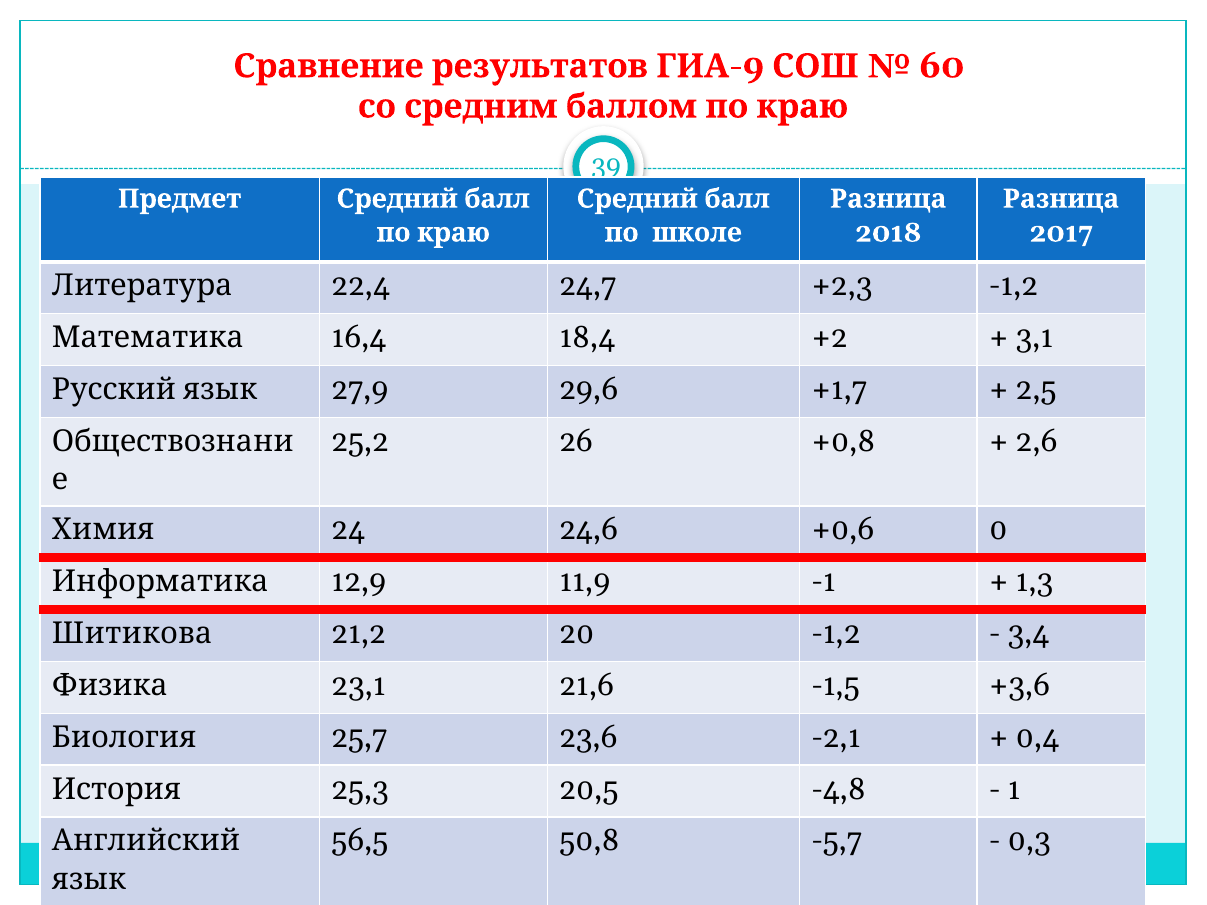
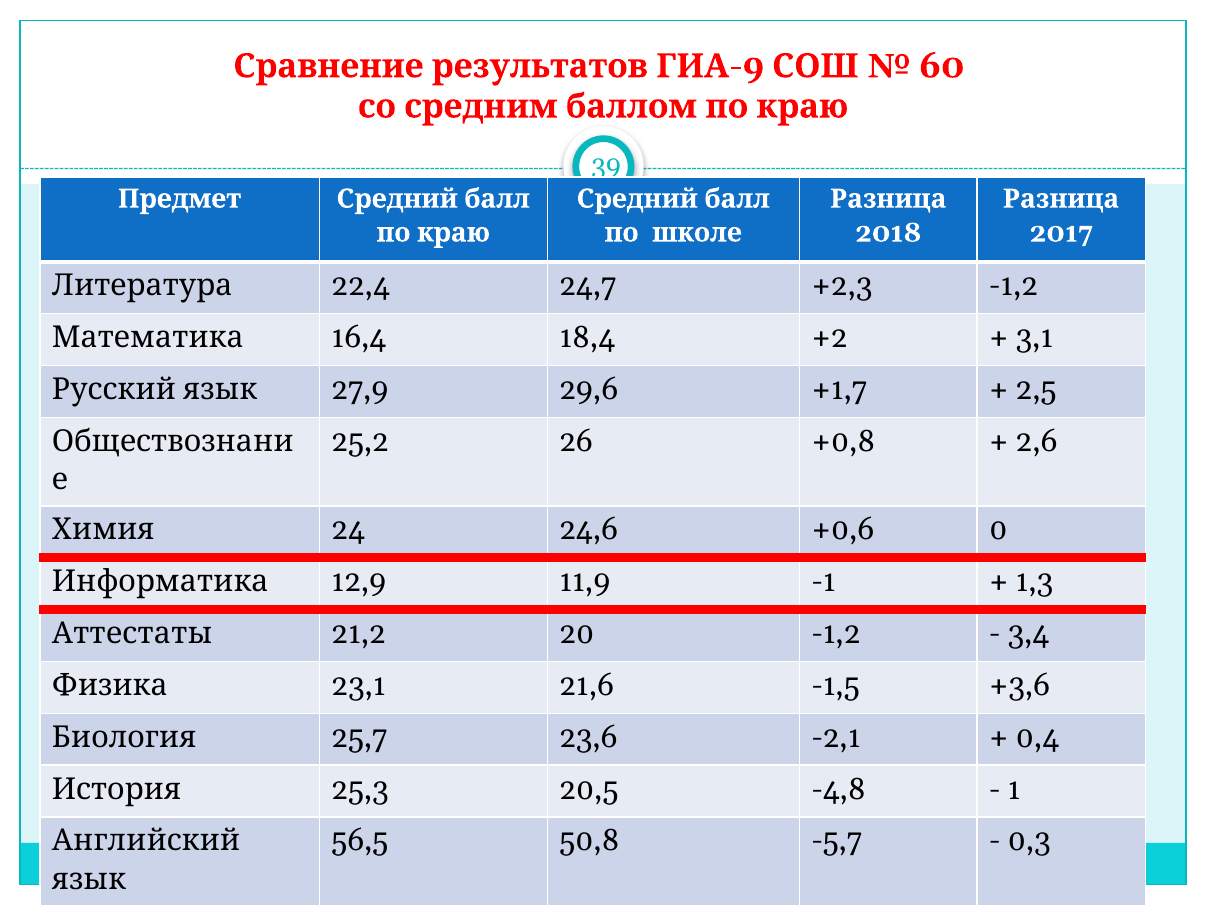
Шитикова: Шитикова -> Аттестаты (132, 634)
